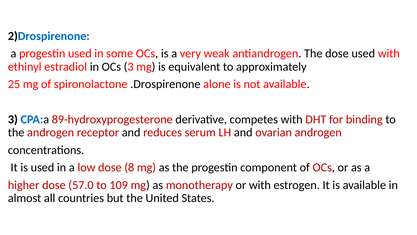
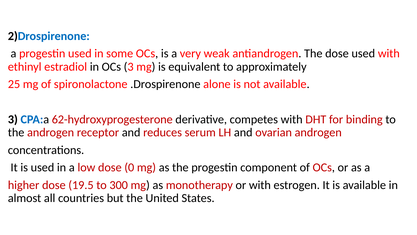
89-hydroxyprogesterone: 89-hydroxyprogesterone -> 62-hydroxyprogesterone (112, 119)
8: 8 -> 0 (129, 167)
57.0: 57.0 -> 19.5 (81, 185)
109: 109 -> 300 (119, 185)
